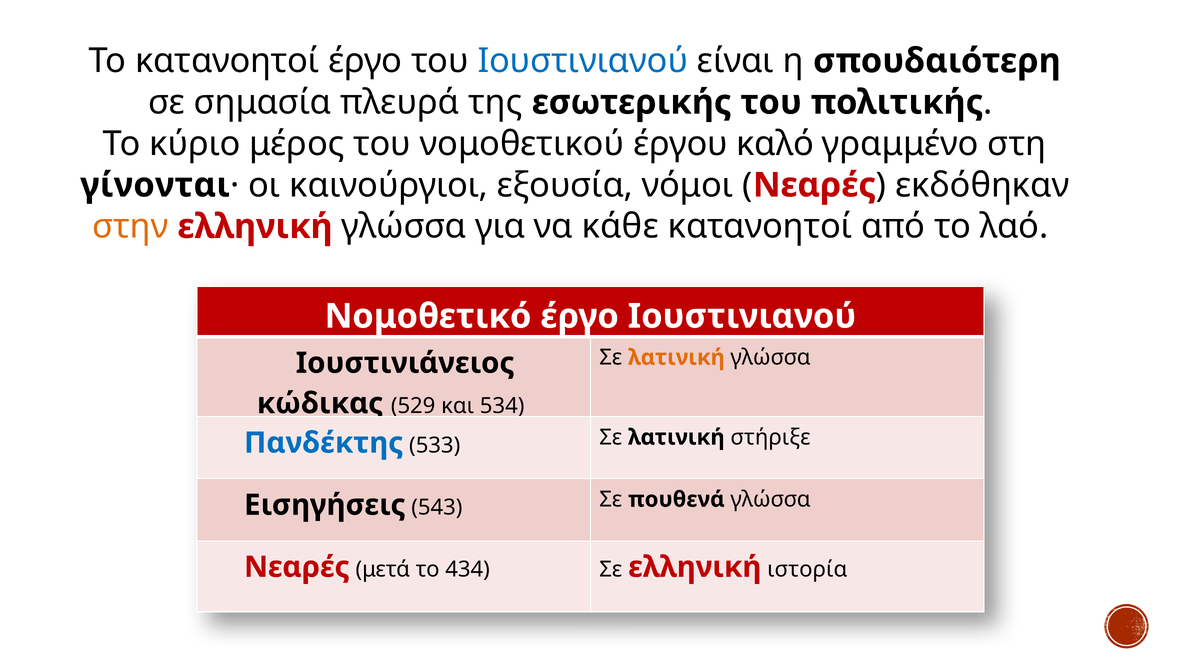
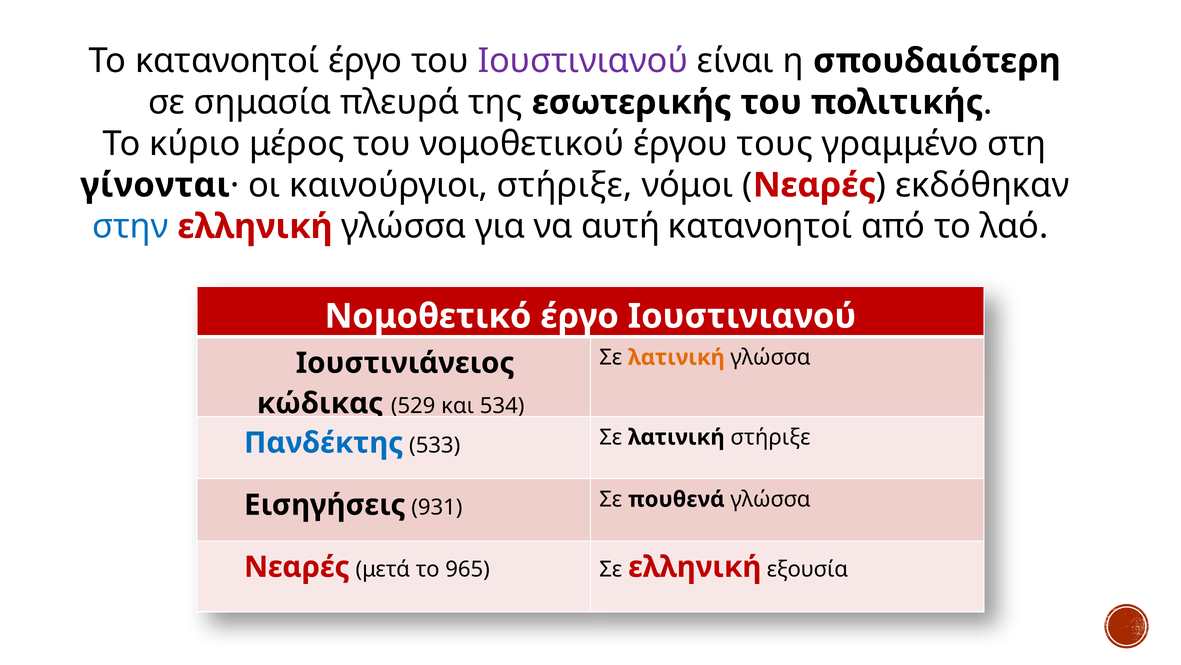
Ιουστινιανού colour: blue -> purple (583, 61)
καλό: καλό -> τους (775, 144)
καινούργιοι εξουσία: εξουσία -> στήριξε (565, 185)
στην colour: orange -> blue (130, 226)
κάθε: κάθε -> αυτή (621, 226)
543: 543 -> 931 (437, 507)
434: 434 -> 965 (468, 569)
ιστορία: ιστορία -> εξουσία (807, 569)
